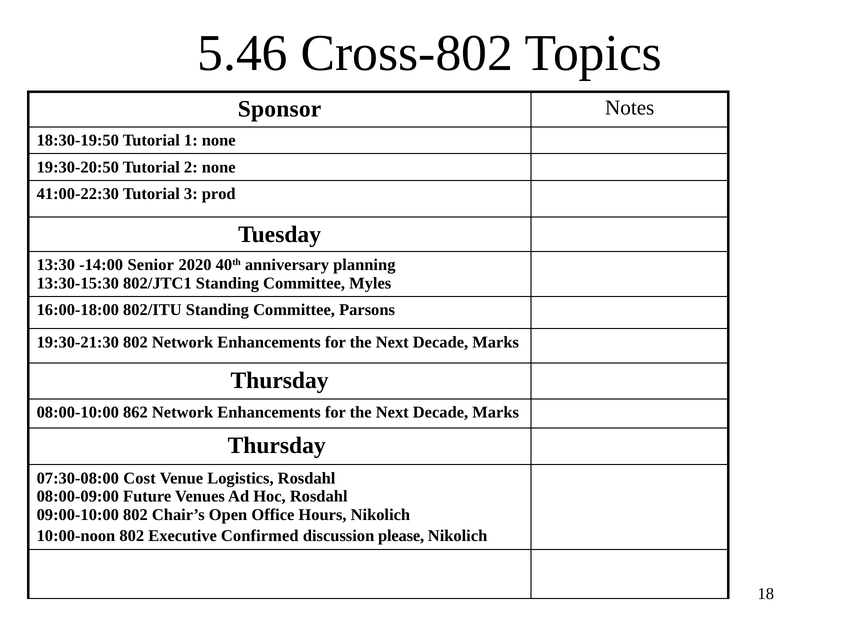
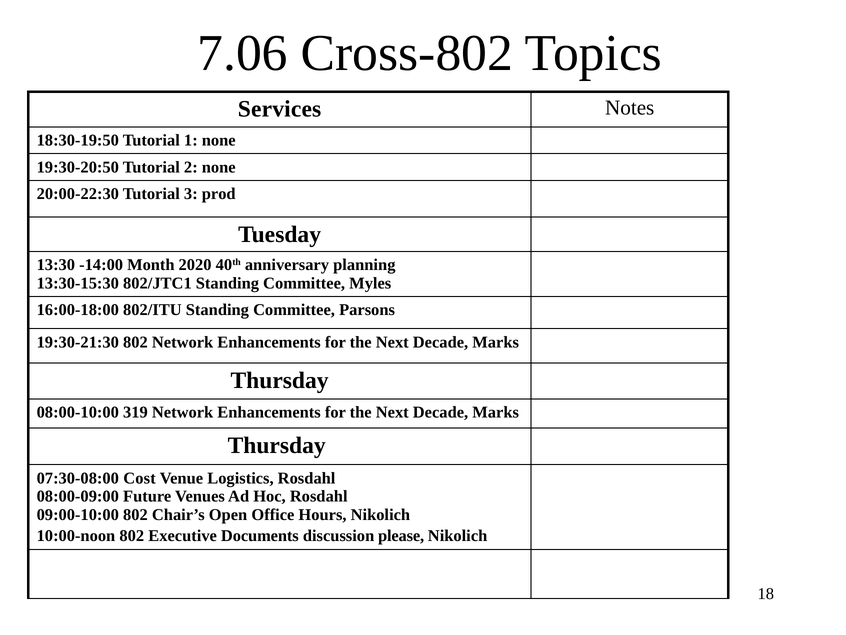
5.46: 5.46 -> 7.06 (243, 53)
Sponsor: Sponsor -> Services (280, 109)
41:00-22:30: 41:00-22:30 -> 20:00-22:30 (78, 194)
Senior: Senior -> Month (151, 265)
862: 862 -> 319 (135, 412)
Confirmed: Confirmed -> Documents (260, 536)
